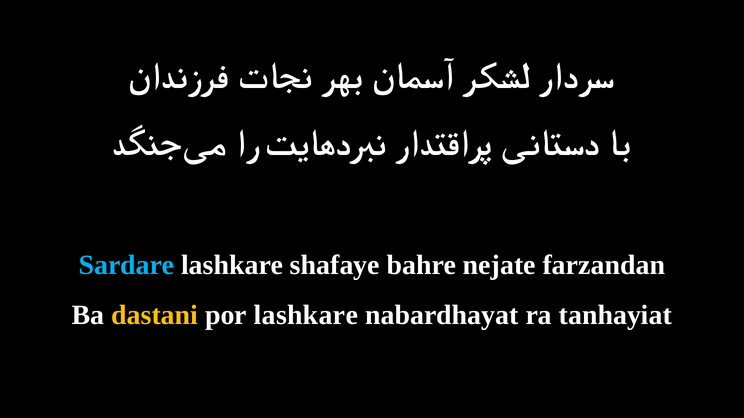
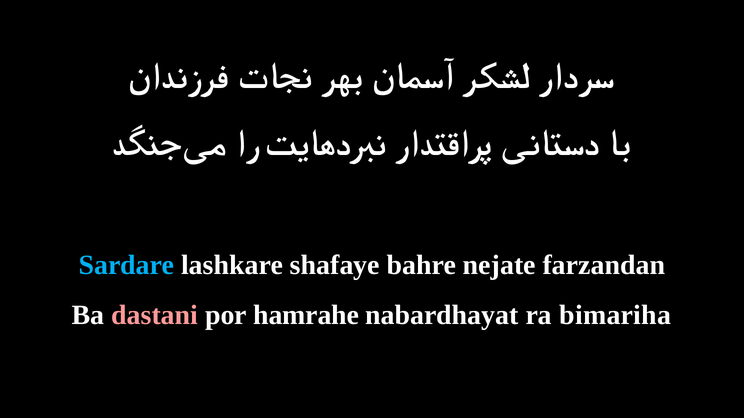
dastani colour: yellow -> pink (155, 315)
por lashkare: lashkare -> hamrahe (306, 315)
tanhayiat: tanhayiat -> bimariha (615, 315)
